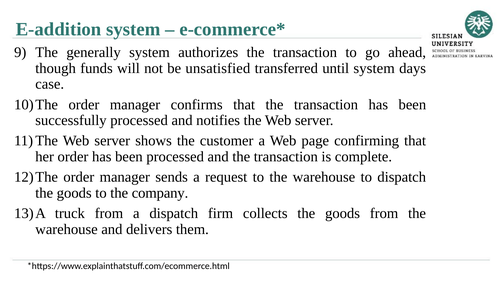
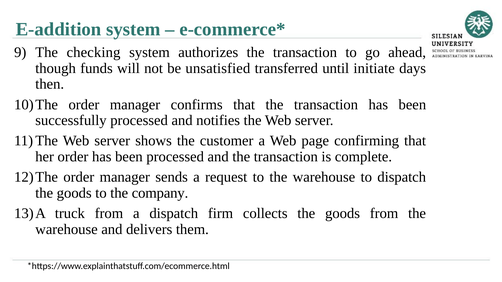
generally: generally -> checking (94, 52)
until system: system -> initiate (374, 68)
case: case -> then (50, 84)
